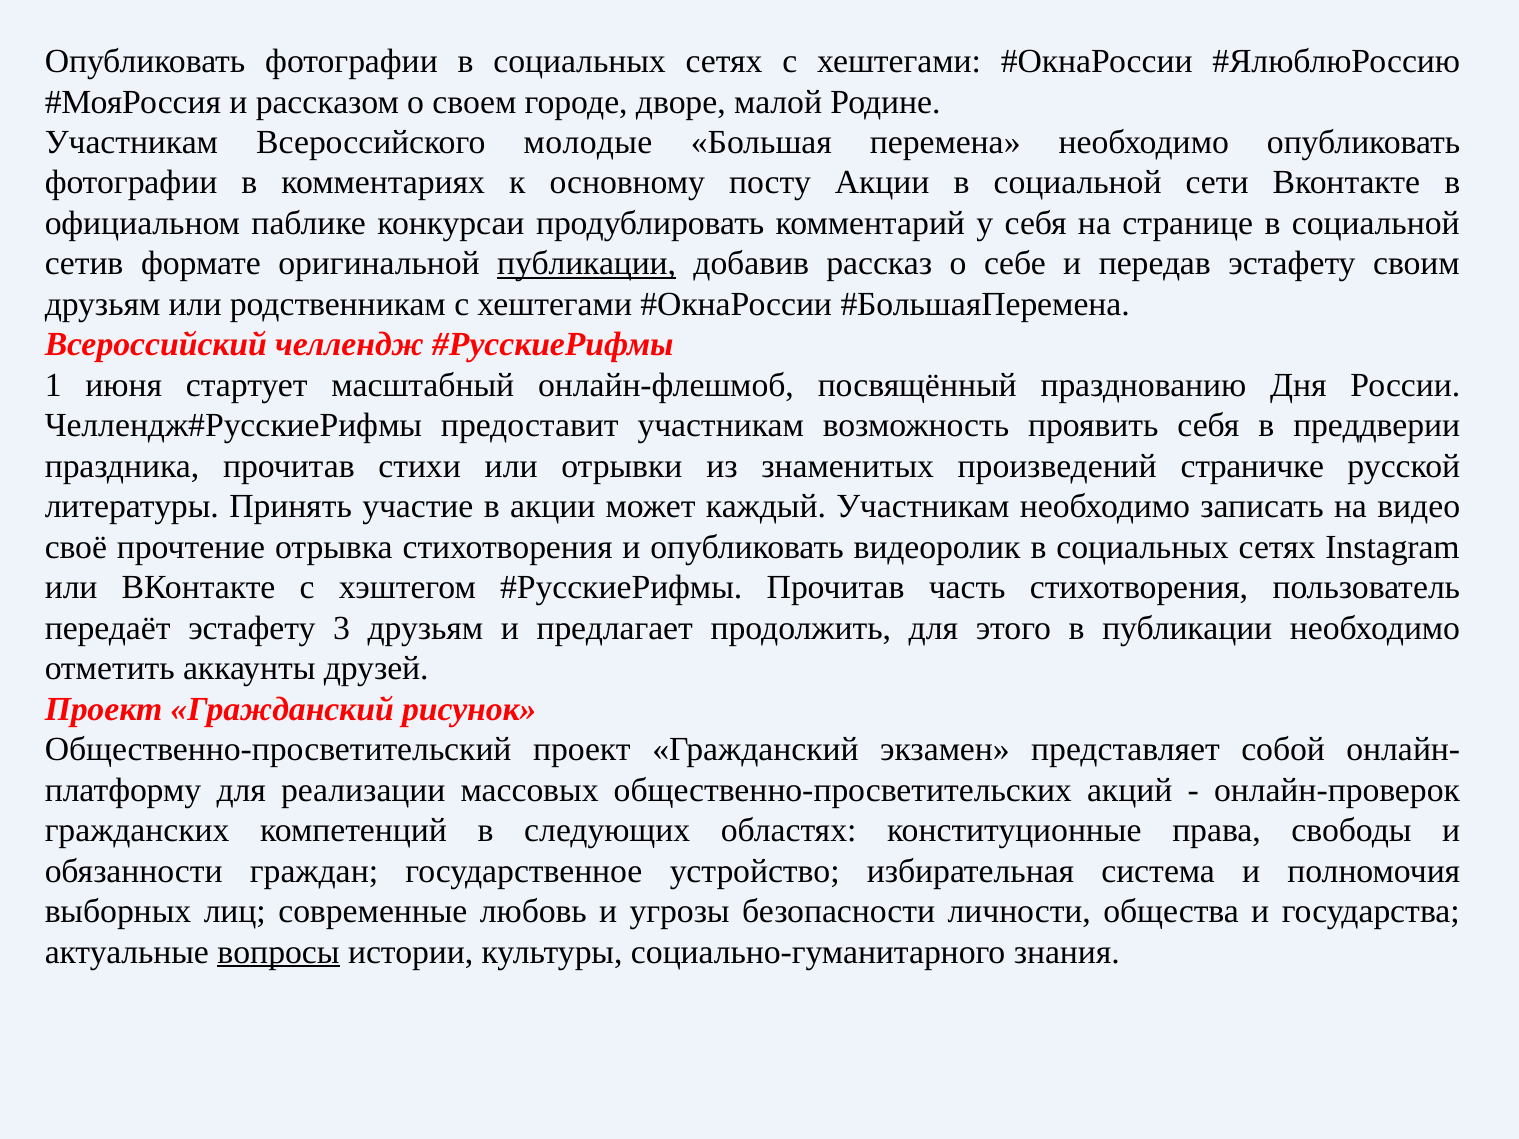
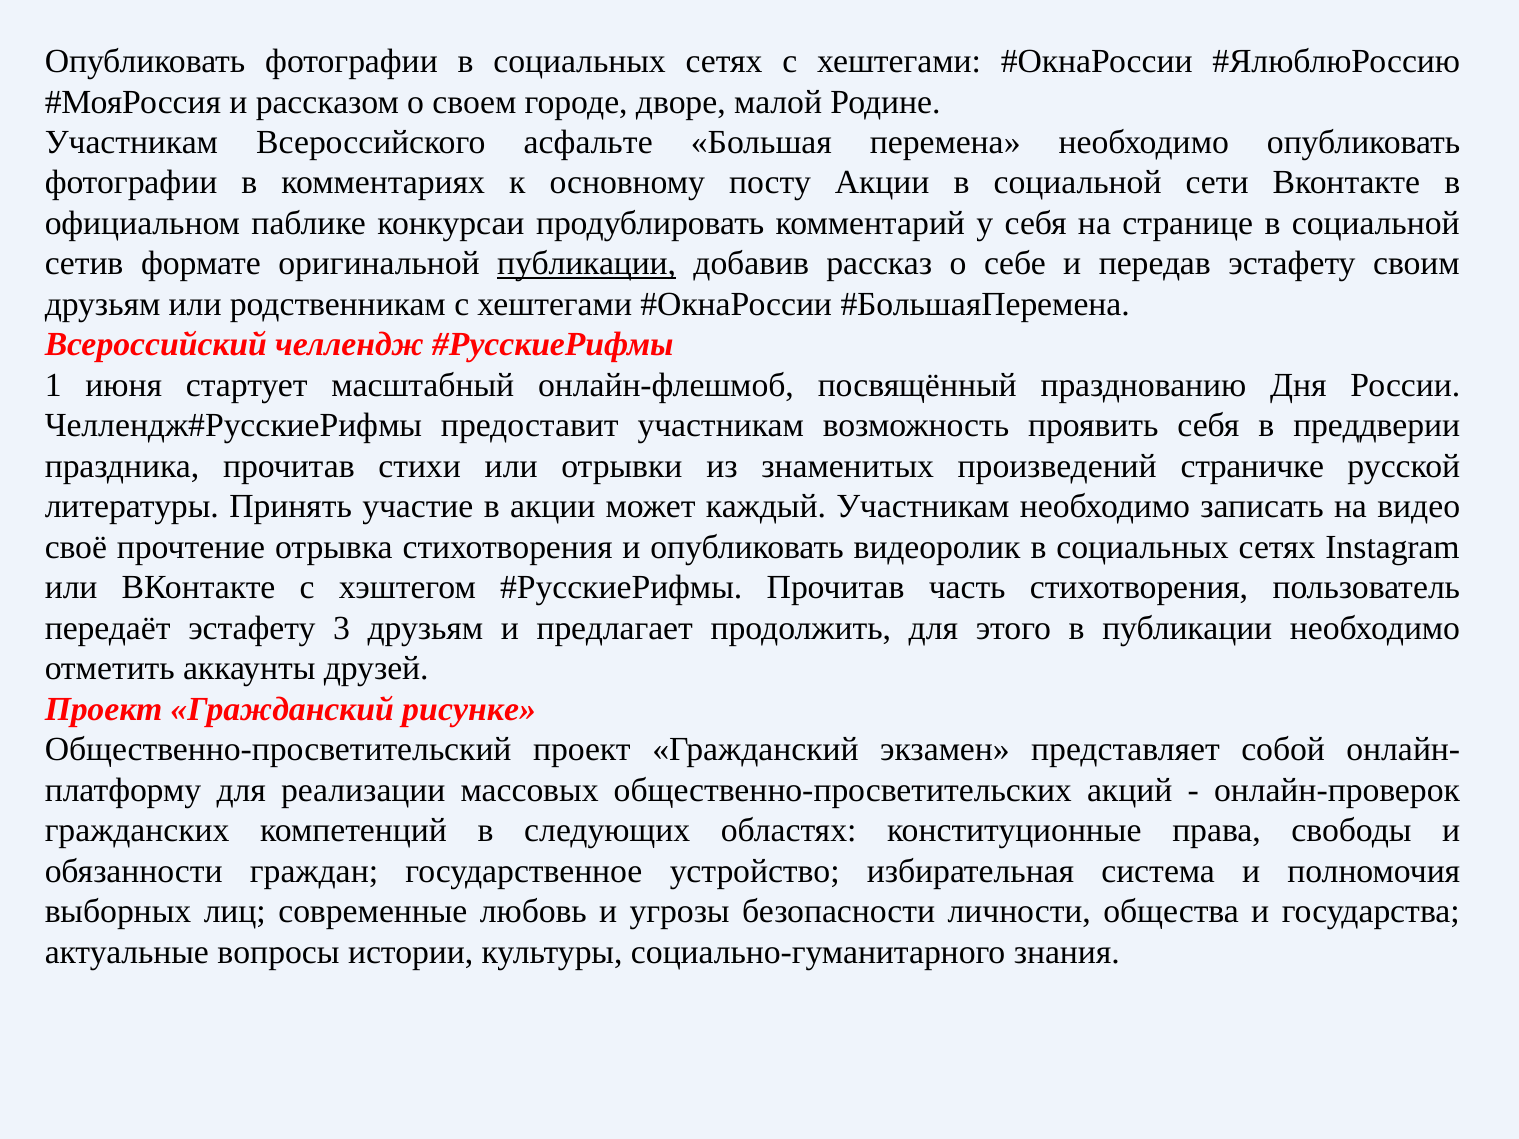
молодые: молодые -> асфальте (588, 142)
рисунок: рисунок -> рисунке (469, 709)
вопросы underline: present -> none (278, 952)
